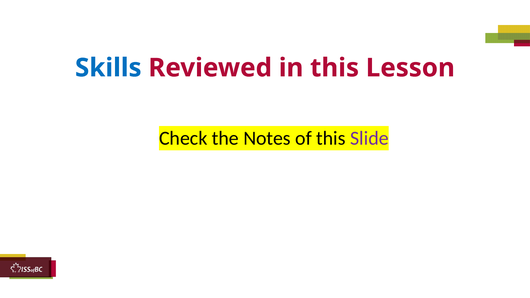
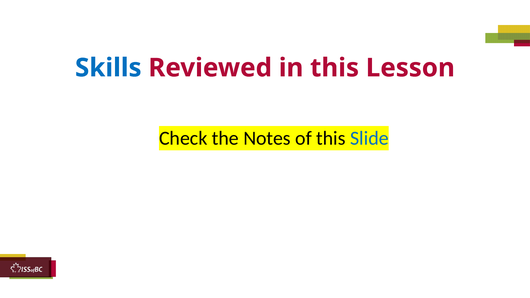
Slide colour: purple -> blue (369, 138)
